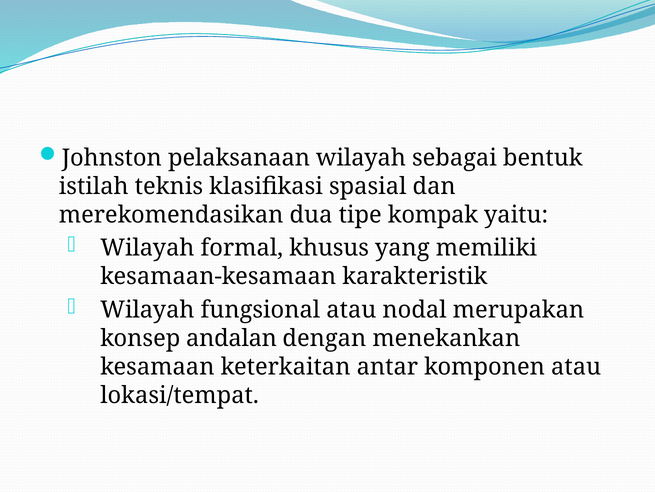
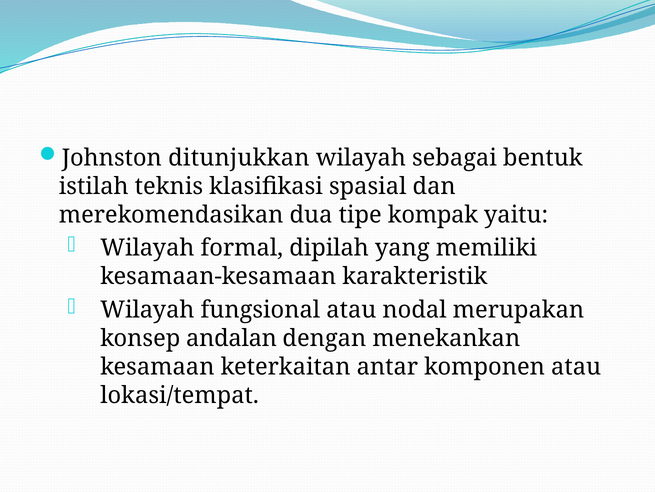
pelaksanaan: pelaksanaan -> ditunjukkan (239, 158)
khusus: khusus -> dipilah (329, 248)
